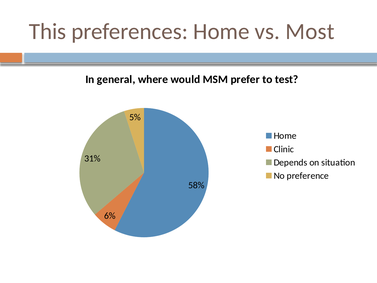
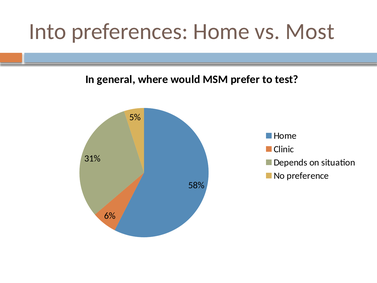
This: This -> Into (48, 31)
